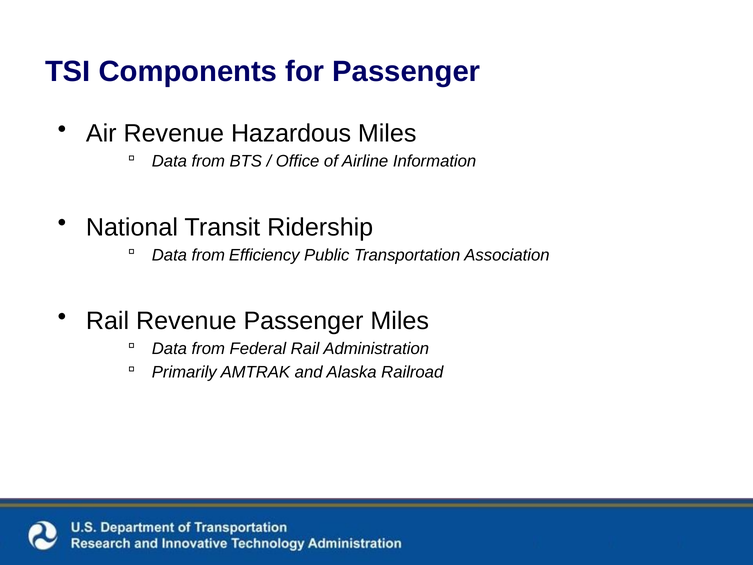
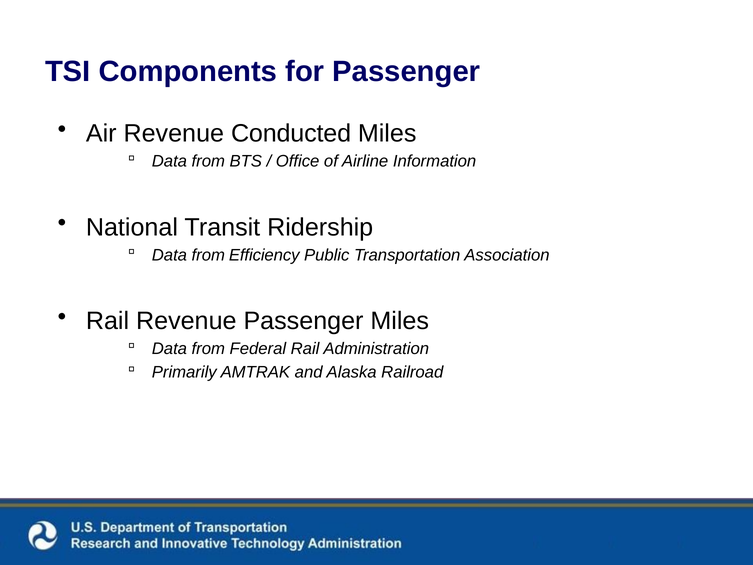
Hazardous: Hazardous -> Conducted (291, 134)
